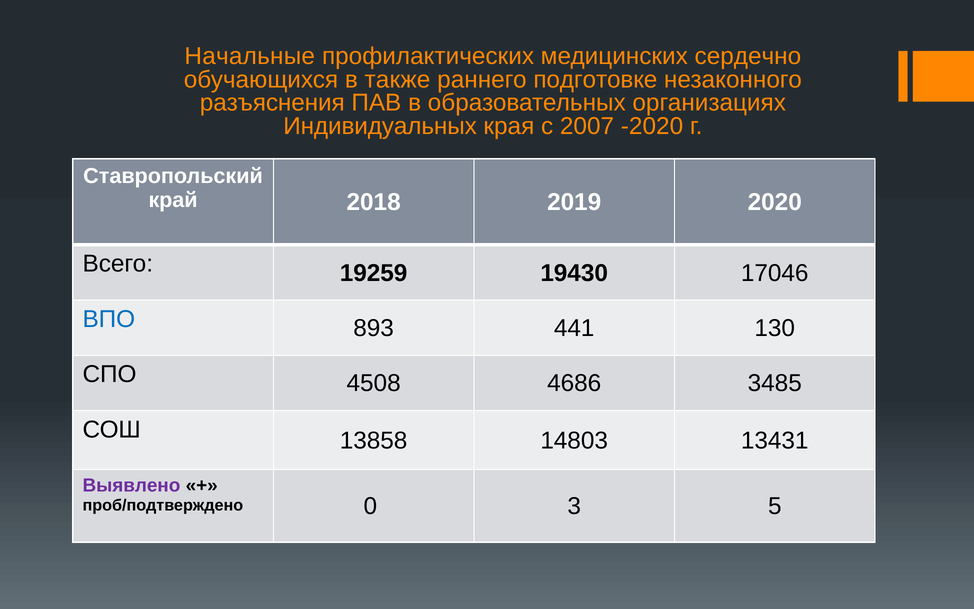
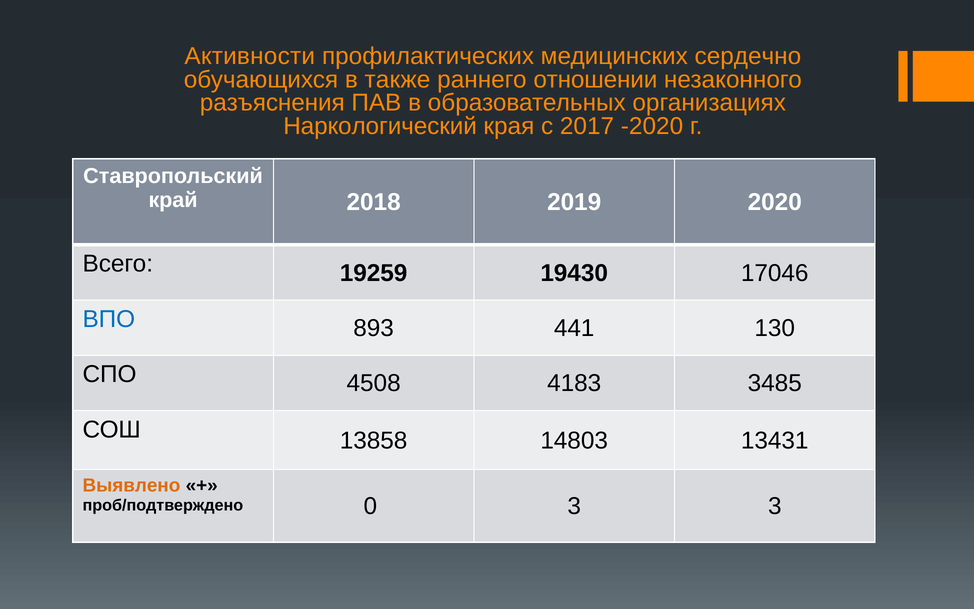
Начальные: Начальные -> Активности (250, 56)
подготовке: подготовке -> отношении (595, 80)
Индивидуальных: Индивидуальных -> Наркологический (380, 126)
2007: 2007 -> 2017 (587, 126)
4686: 4686 -> 4183 (574, 383)
Выявлено colour: purple -> orange (131, 485)
3 5: 5 -> 3 (775, 506)
